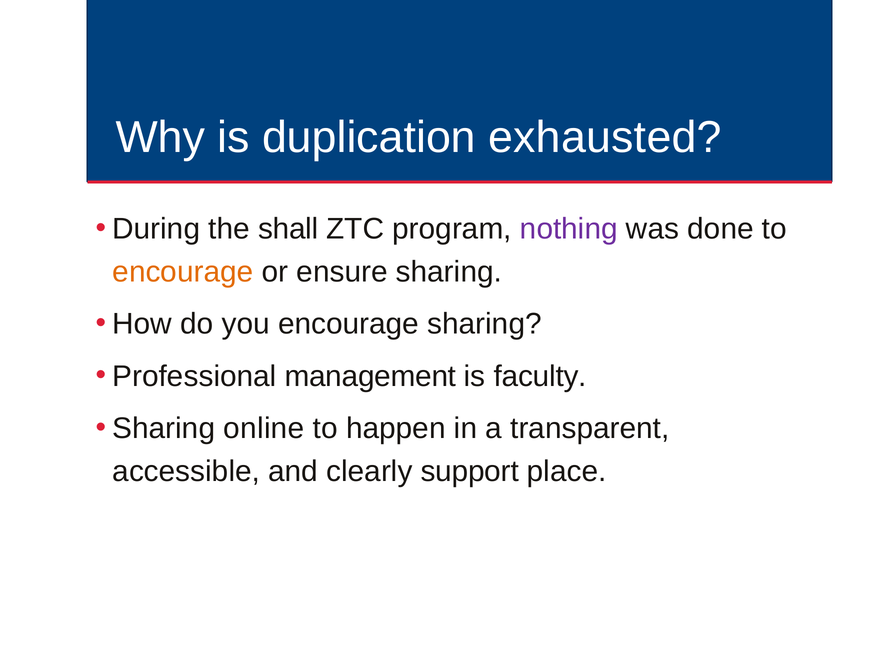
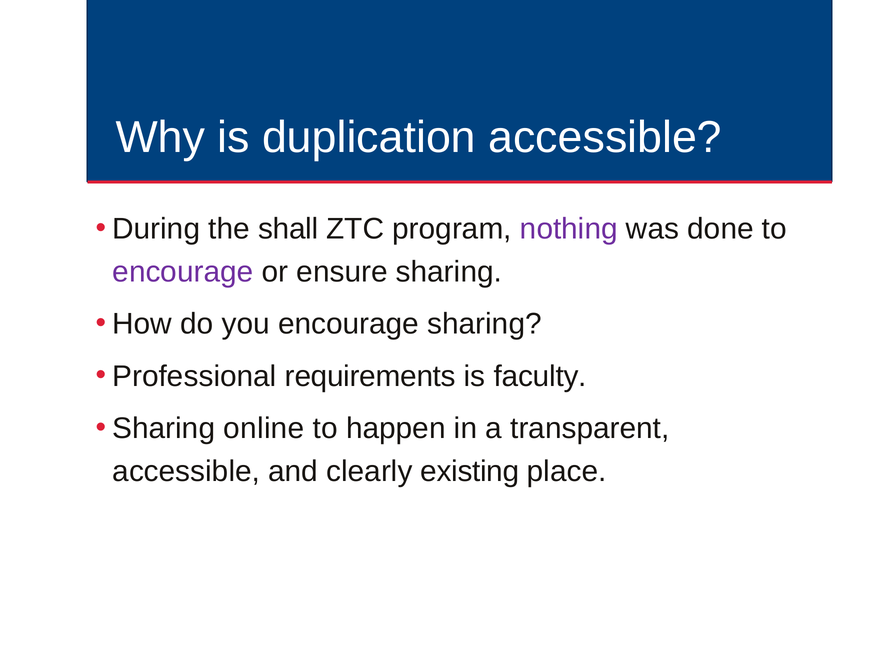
duplication exhausted: exhausted -> accessible (605, 138)
encourage colour: orange -> purple (183, 272)
management: management -> requirements (370, 376)
support: support -> existing (470, 472)
